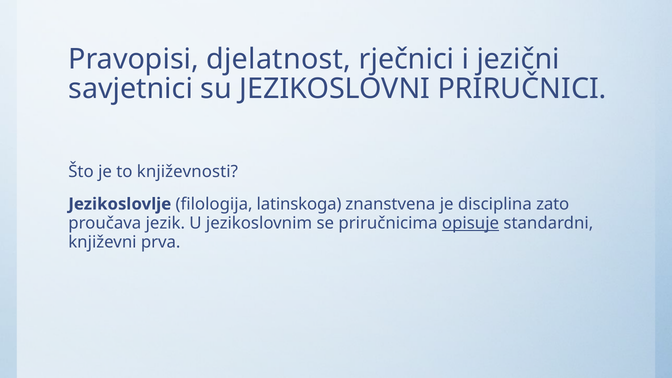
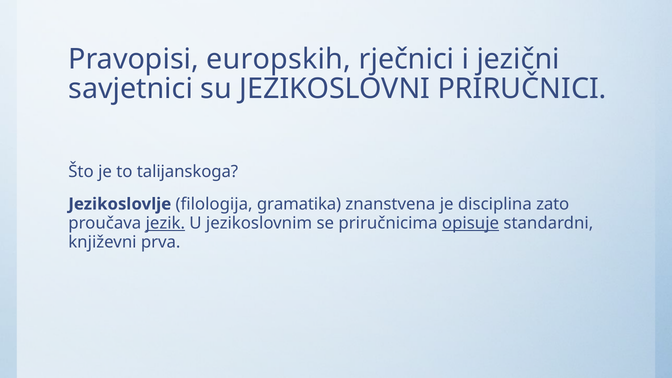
djelatnost: djelatnost -> europskih (279, 59)
književnosti: književnosti -> talijanskoga (188, 172)
latinskoga: latinskoga -> gramatika (299, 204)
jezik underline: none -> present (165, 223)
